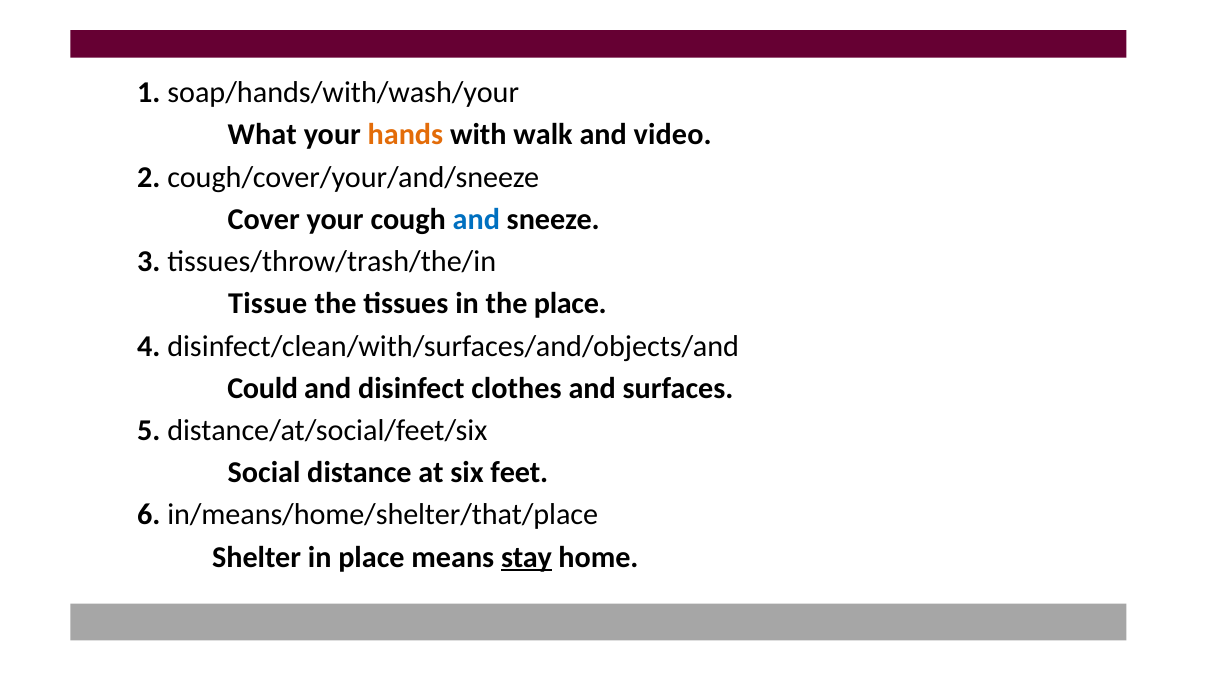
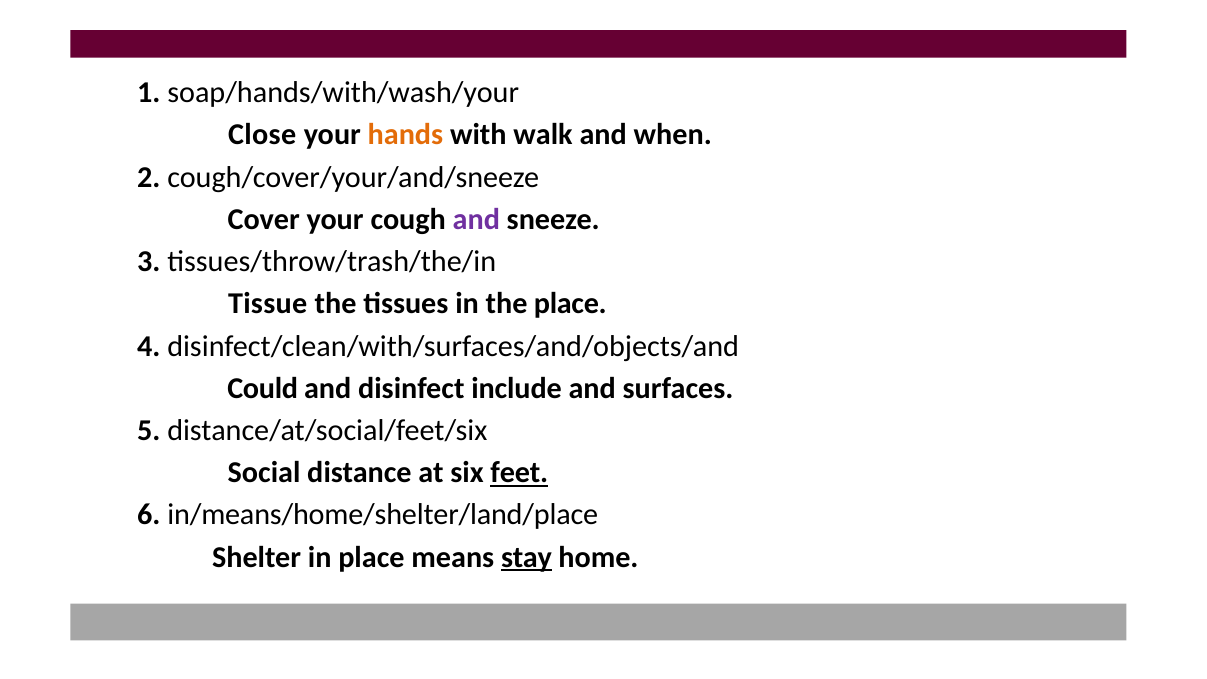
What: What -> Close (262, 135)
video: video -> when (673, 135)
and colour: blue -> purple (476, 219)
clothes: clothes -> include (517, 388)
feet underline: none -> present (519, 473)
in/means/home/shelter/that/place: in/means/home/shelter/that/place -> in/means/home/shelter/land/place (383, 515)
